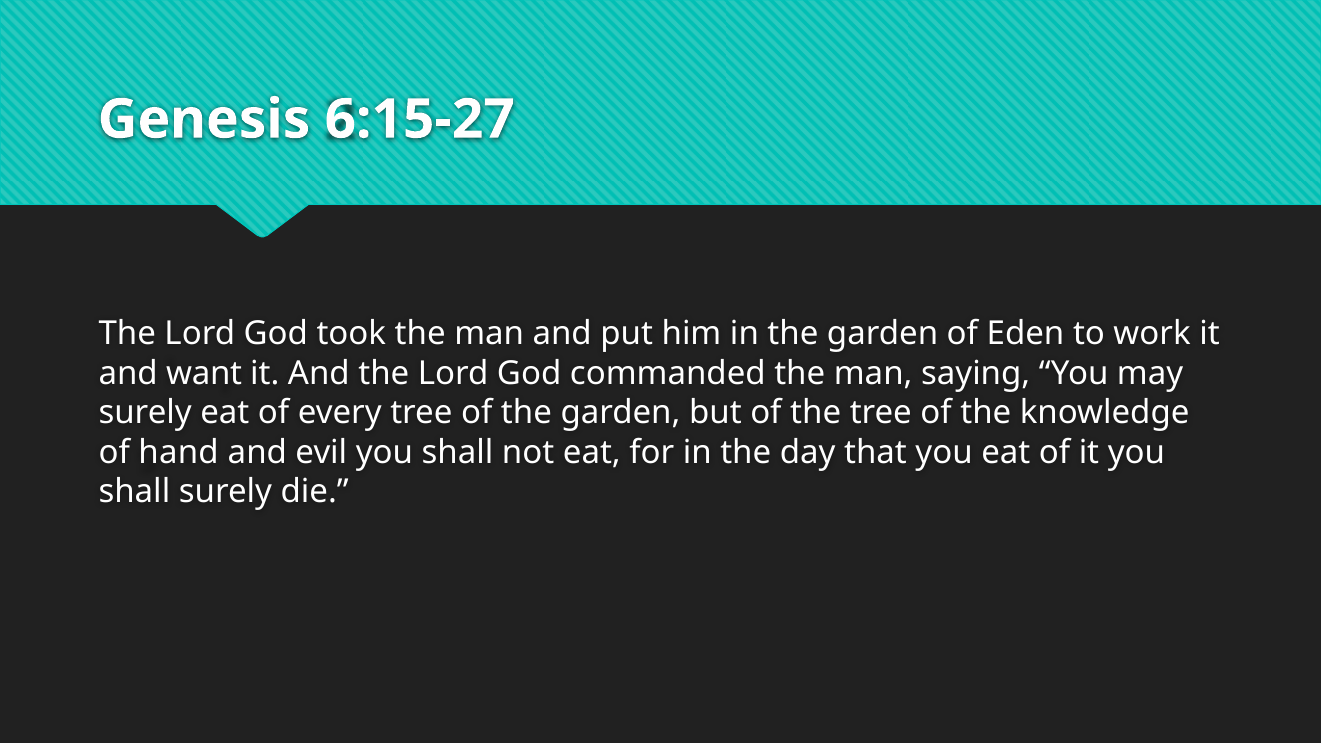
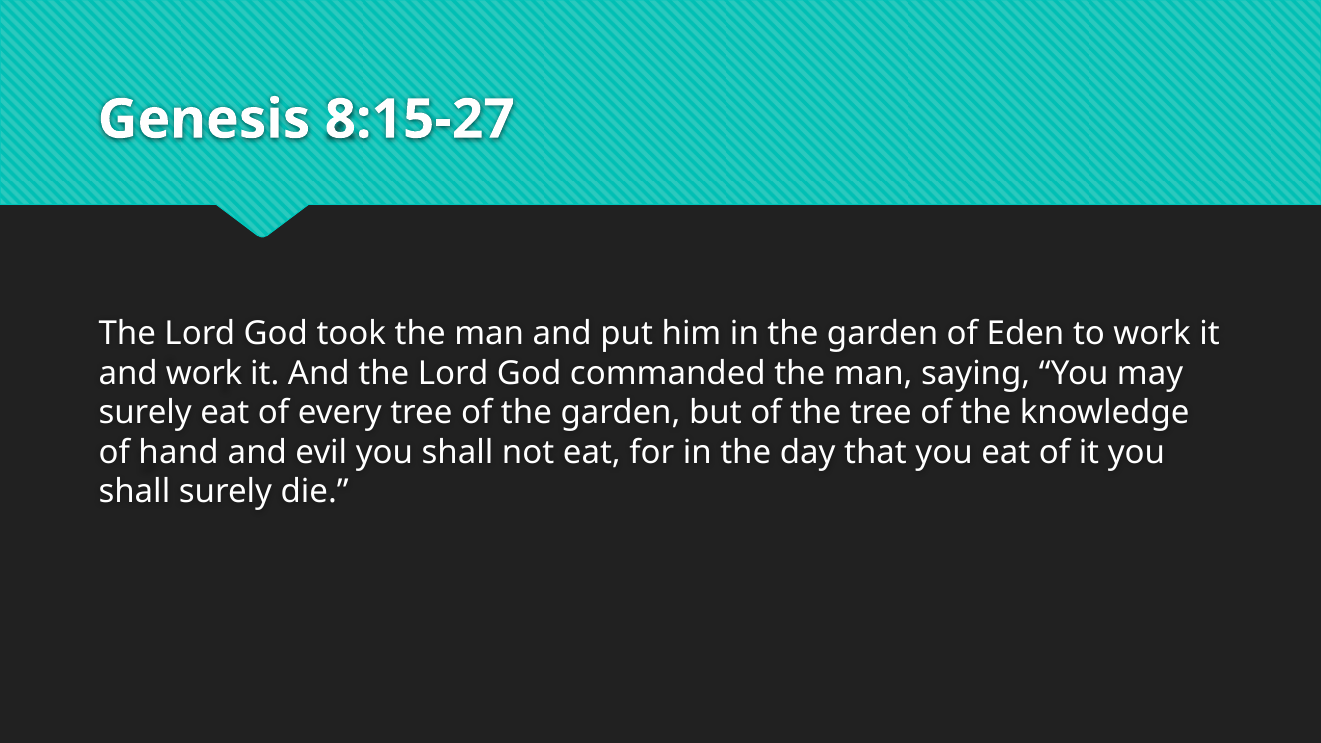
6:15-27: 6:15-27 -> 8:15-27 (420, 119)
and want: want -> work (204, 373)
